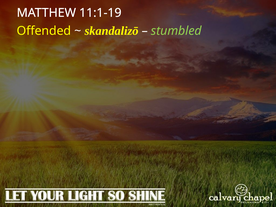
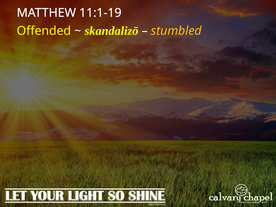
stumbled colour: light green -> yellow (176, 31)
